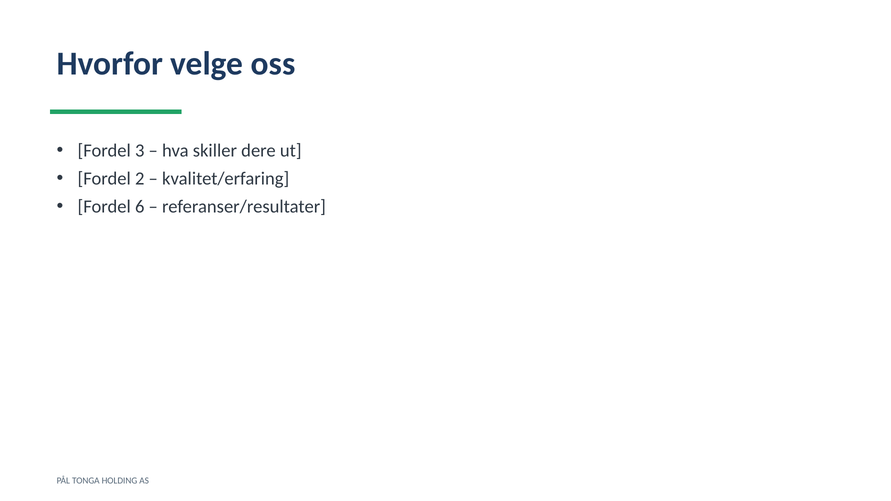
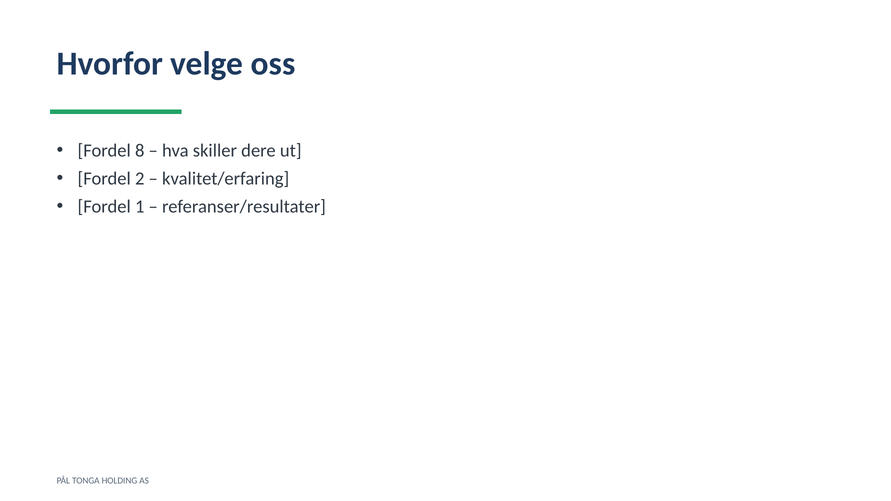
3: 3 -> 8 (140, 151)
6: 6 -> 1 (140, 207)
